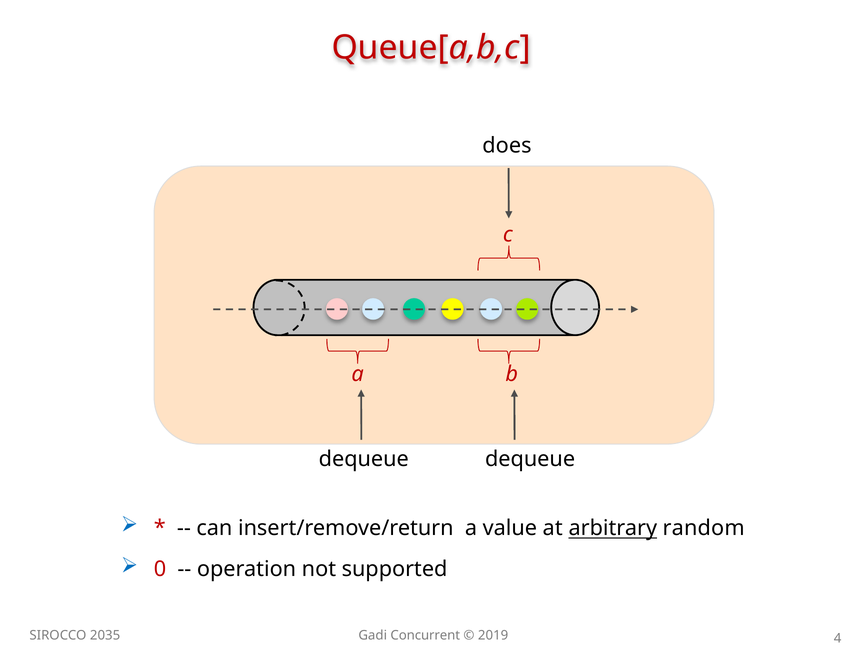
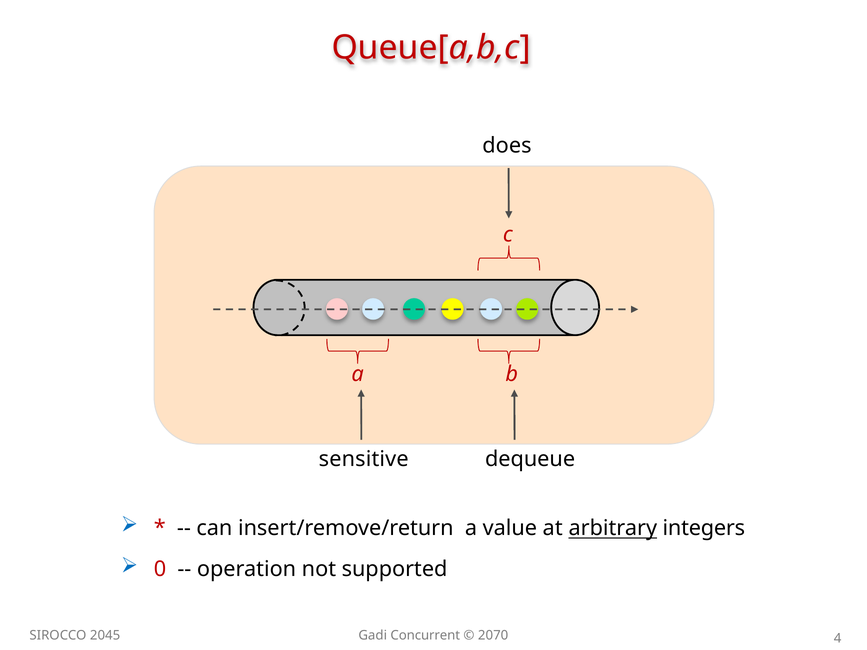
dequeue: dequeue -> sensitive (364, 459)
random: random -> integers (704, 528)
2035: 2035 -> 2045 (105, 636)
2019: 2019 -> 2070 (493, 636)
